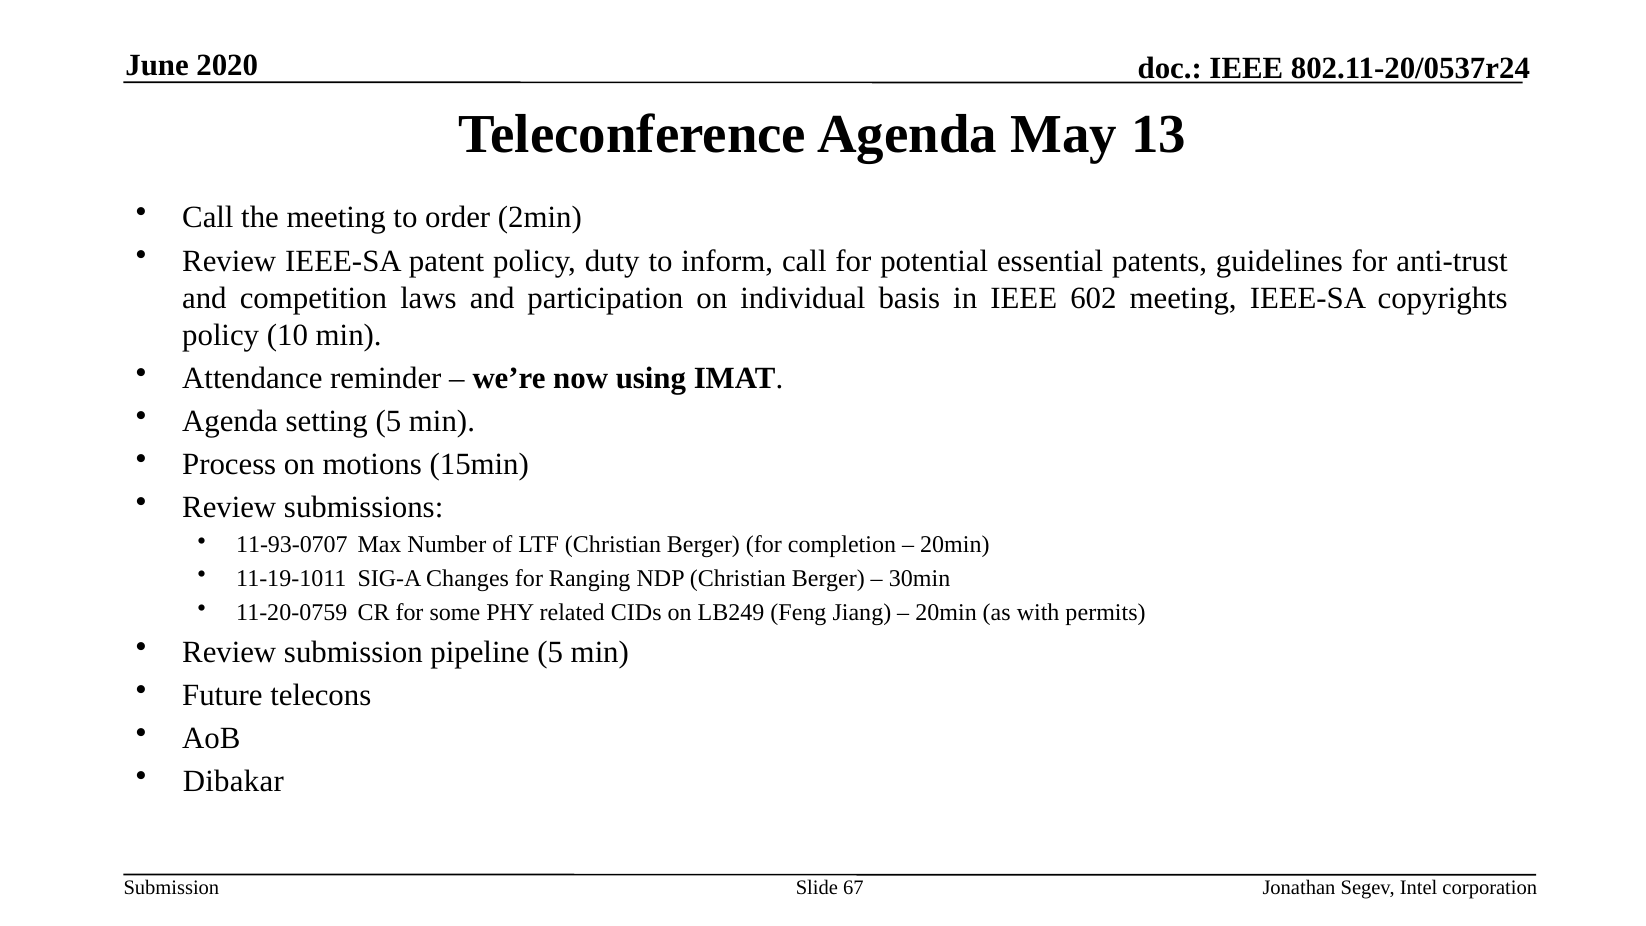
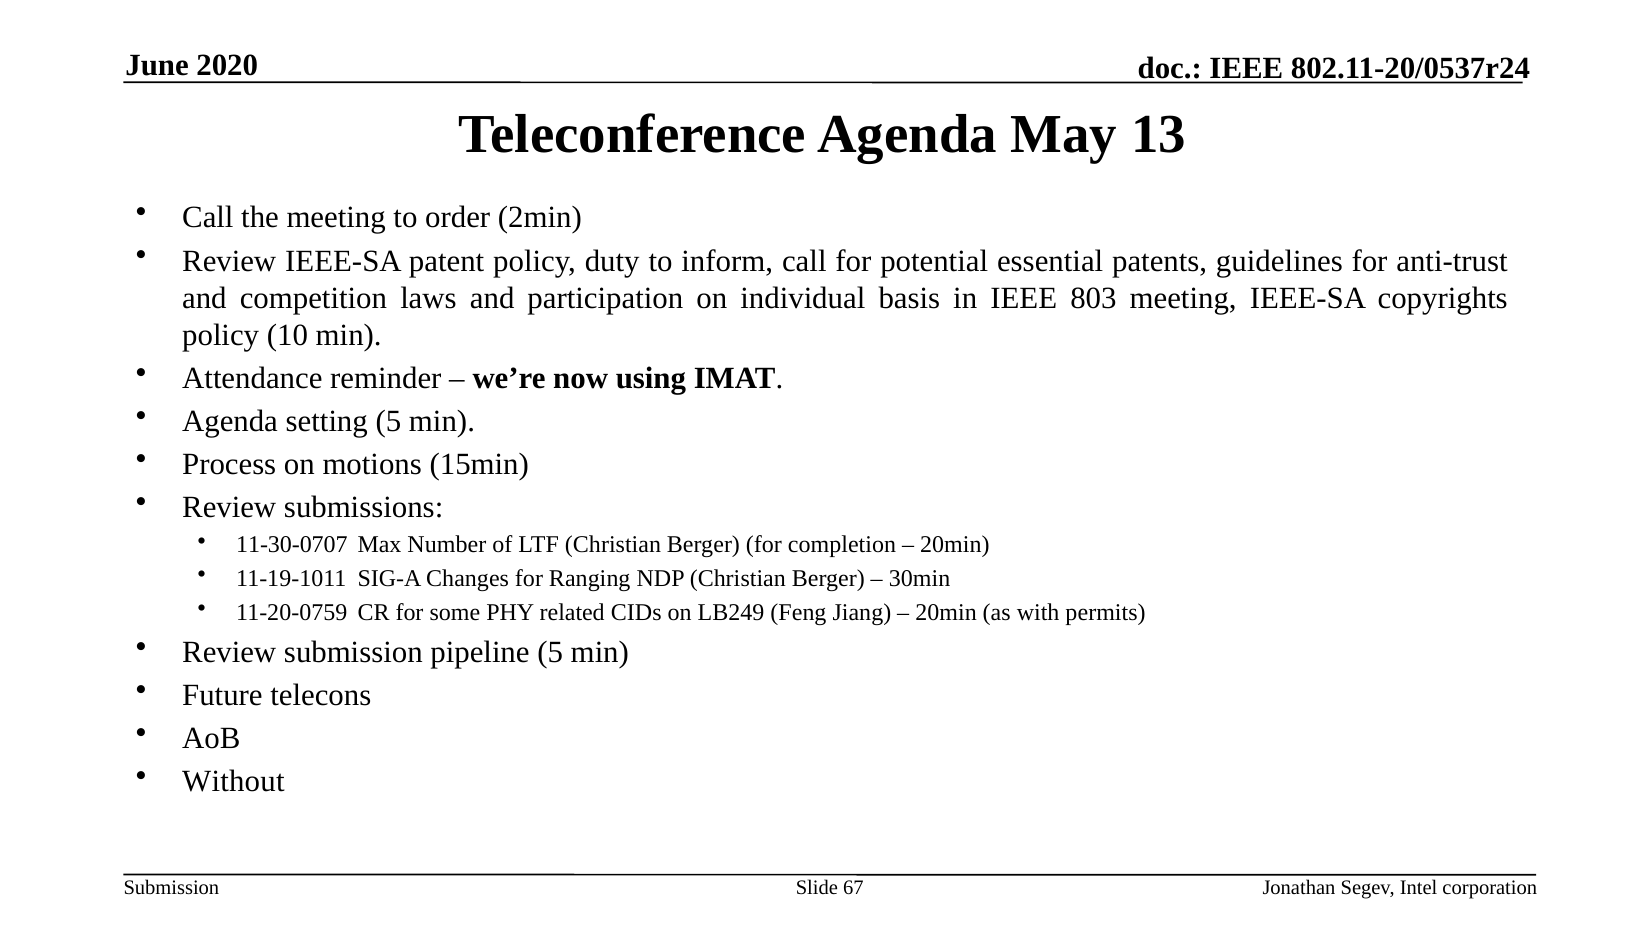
602: 602 -> 803 (1093, 298)
11-93-0707: 11-93-0707 -> 11-30-0707 (292, 545)
Dibakar: Dibakar -> Without (233, 781)
